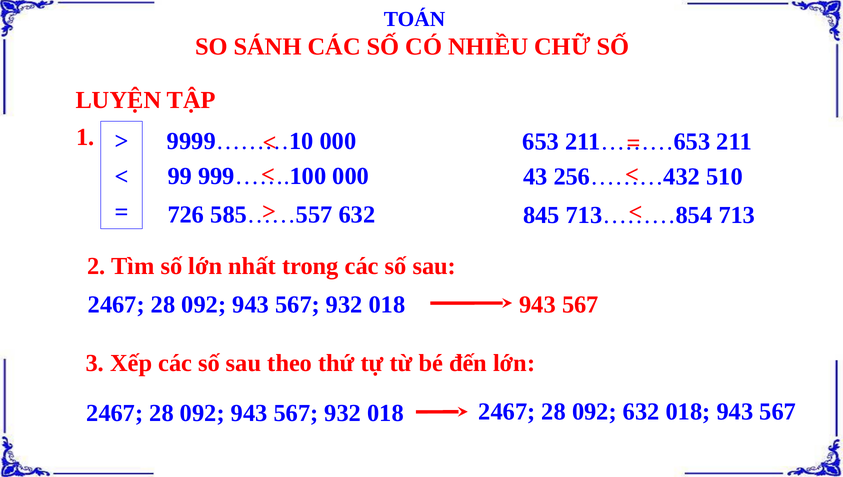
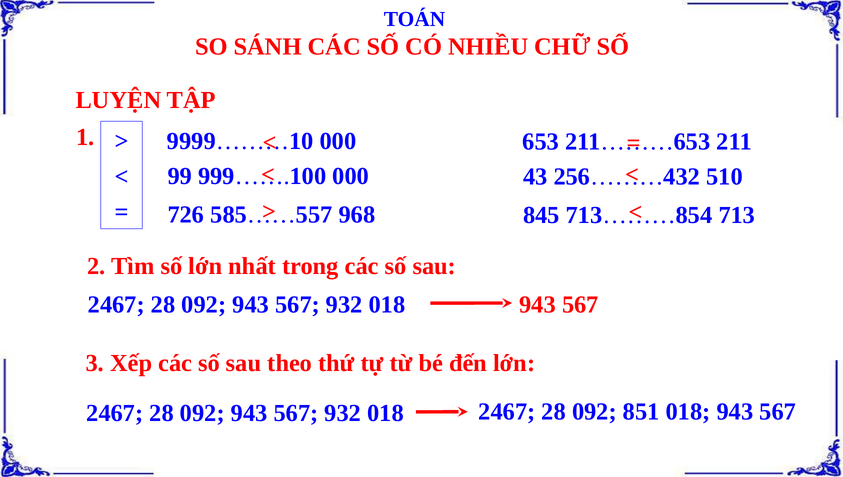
632: 632 -> 968 (357, 214)
092 632: 632 -> 851 (641, 411)
